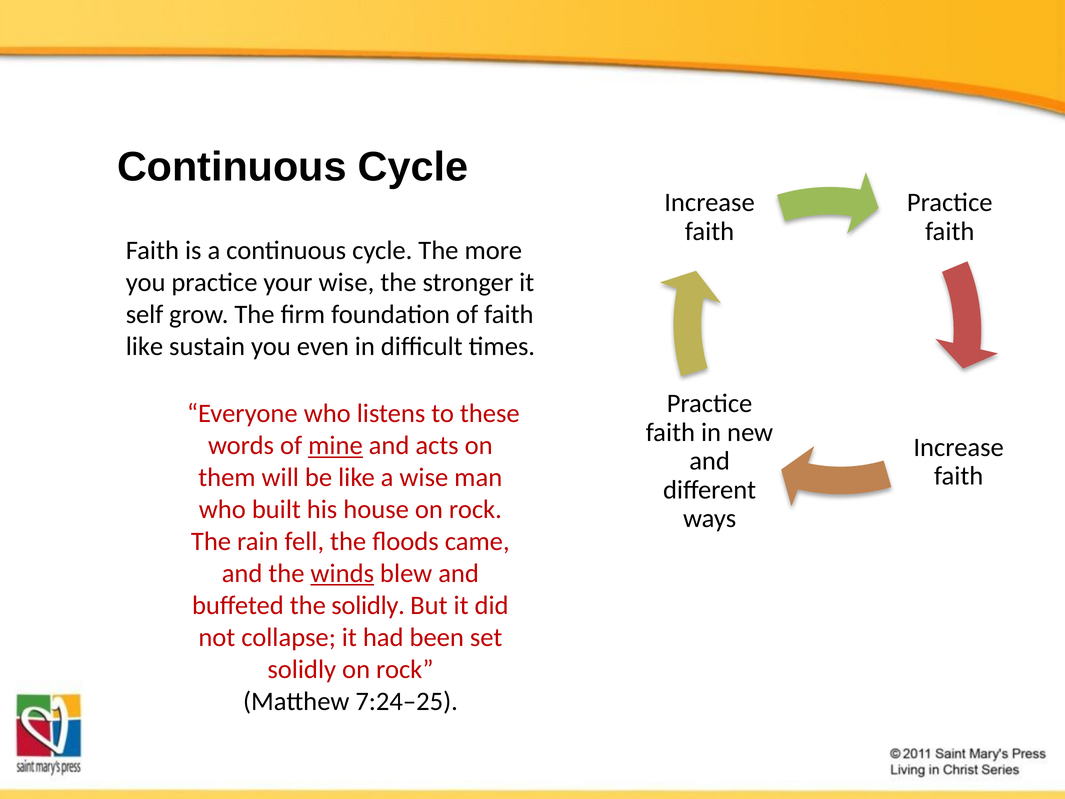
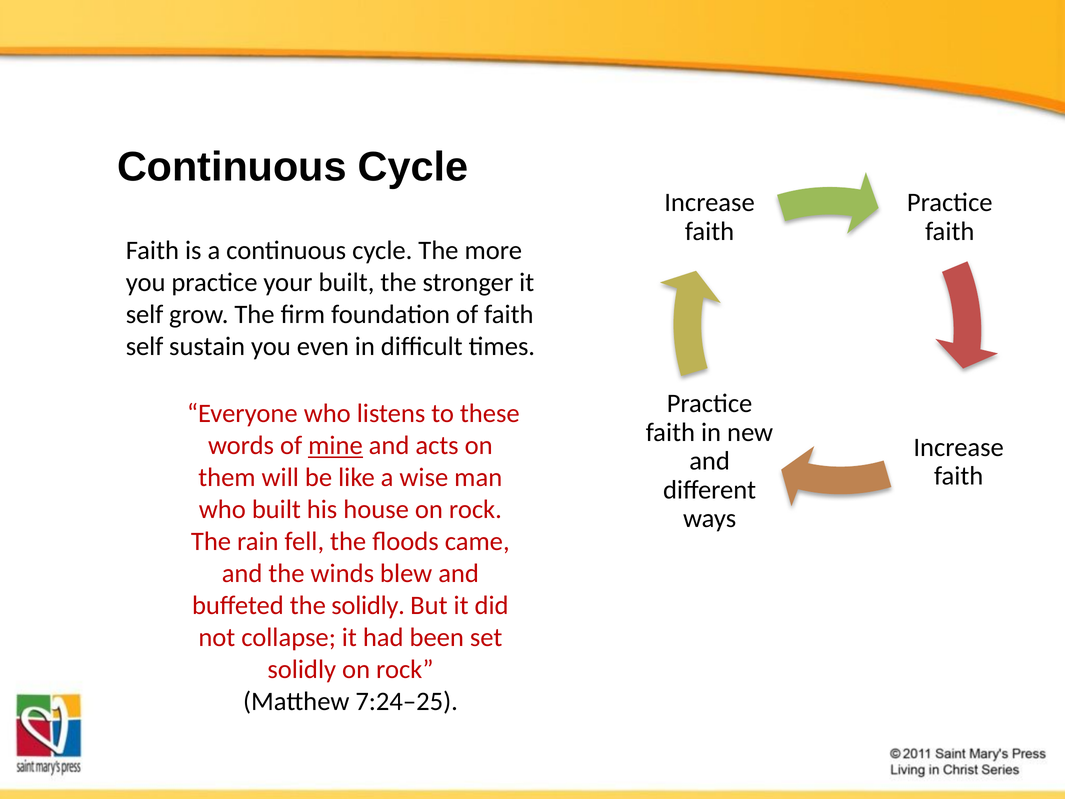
your wise: wise -> built (346, 282)
like: like -> self (145, 346)
winds underline: present -> none (342, 573)
